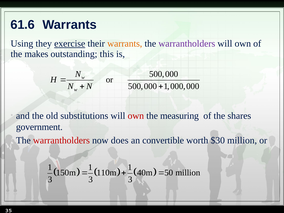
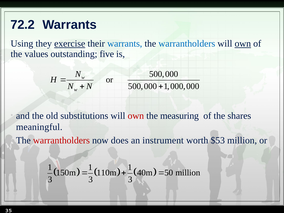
61.6: 61.6 -> 72.2 (23, 25)
warrants colour: orange -> blue (125, 44)
warrantholders colour: purple -> blue (187, 44)
own underline: none -> present (243, 44)
makes: makes -> values (36, 54)
this: this -> five (107, 54)
government: government -> meaningful (39, 127)
convertible: convertible -> instrument (163, 140)
$30: $30 -> $53 (218, 140)
